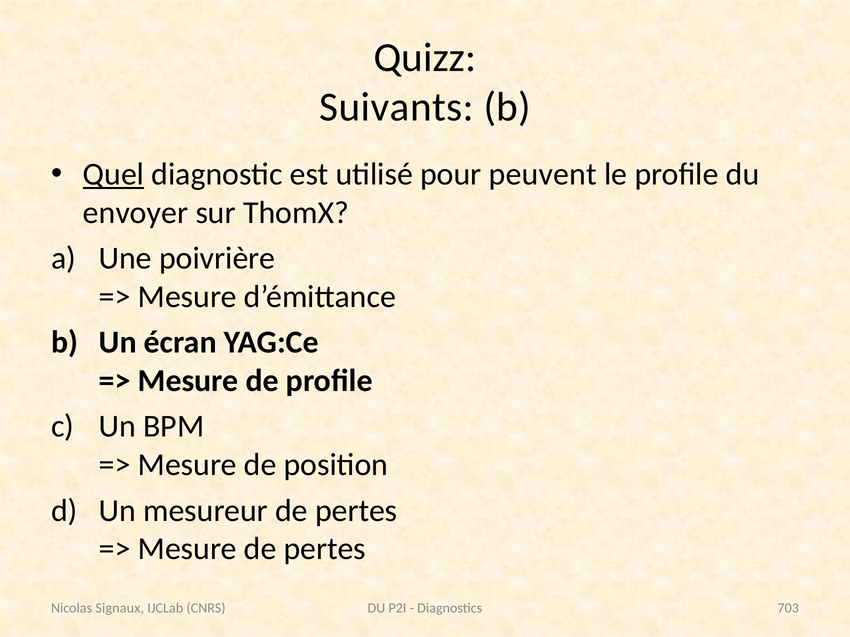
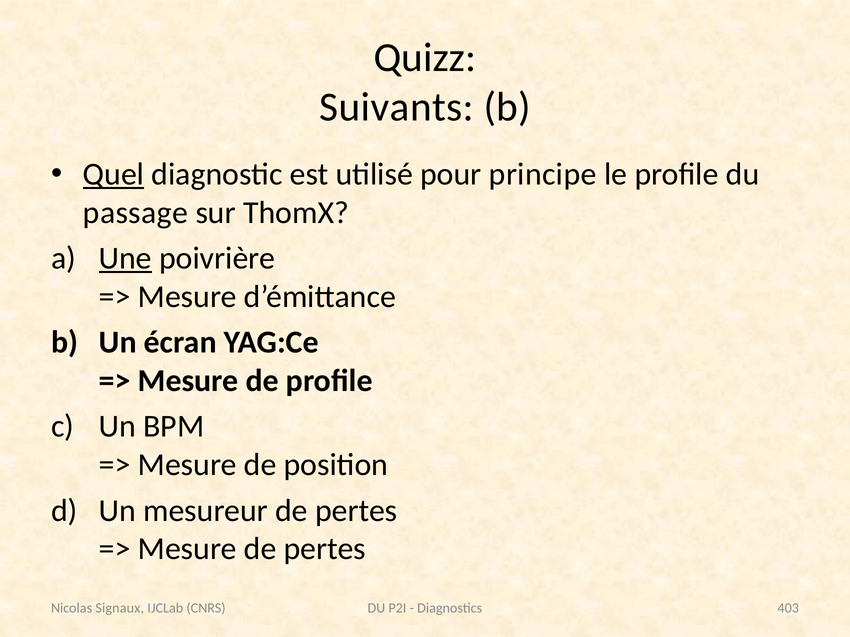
peuvent: peuvent -> principe (543, 174)
envoyer: envoyer -> passage (135, 213)
Une underline: none -> present (125, 258)
703: 703 -> 403 (788, 609)
